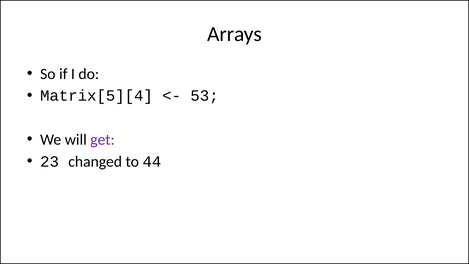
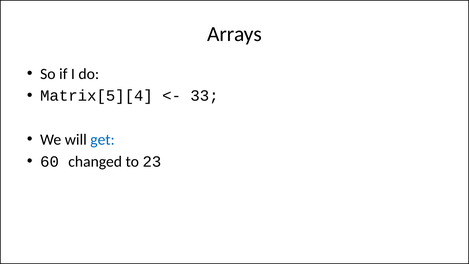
53: 53 -> 33 (204, 96)
get colour: purple -> blue (103, 140)
23: 23 -> 60 (50, 161)
44: 44 -> 23 (152, 161)
